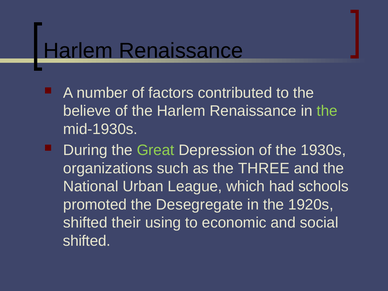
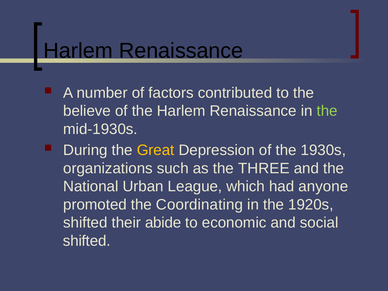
Great colour: light green -> yellow (156, 150)
schools: schools -> anyone (323, 186)
Desegregate: Desegregate -> Coordinating (199, 205)
using: using -> abide (163, 223)
